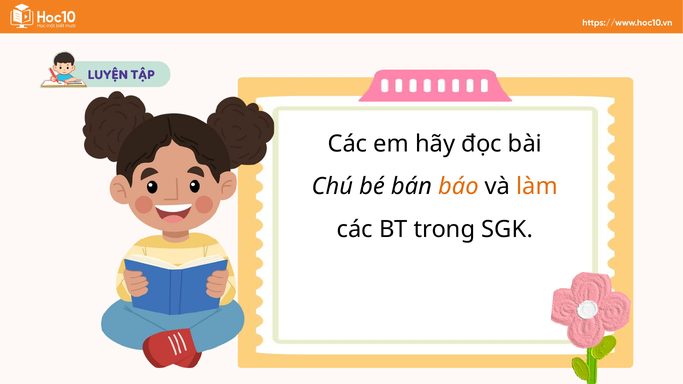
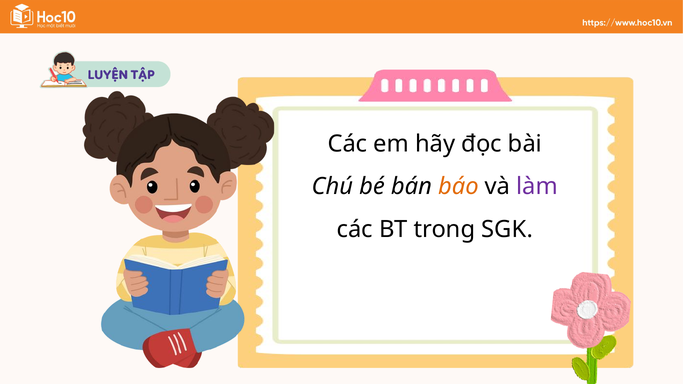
làm colour: orange -> purple (537, 187)
